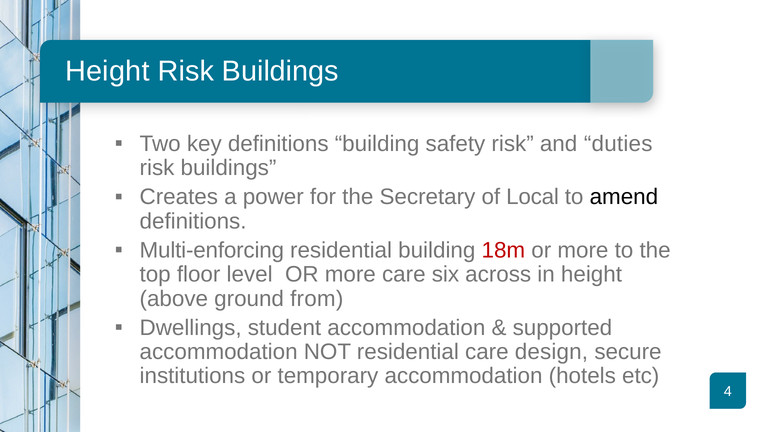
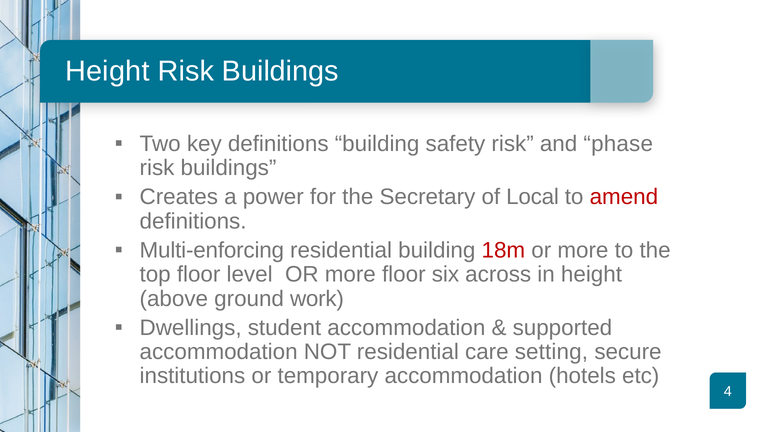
duties: duties -> phase (618, 144)
amend colour: black -> red (624, 197)
more care: care -> floor (404, 275)
from: from -> work (317, 299)
design: design -> setting (551, 352)
